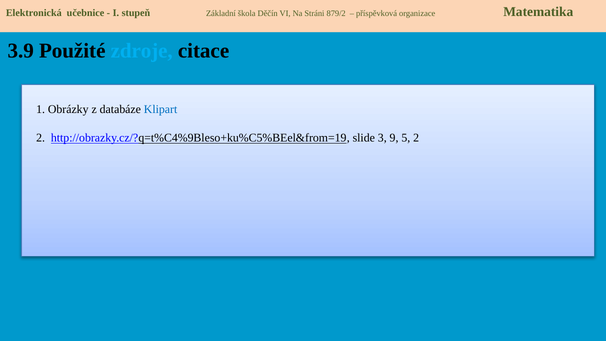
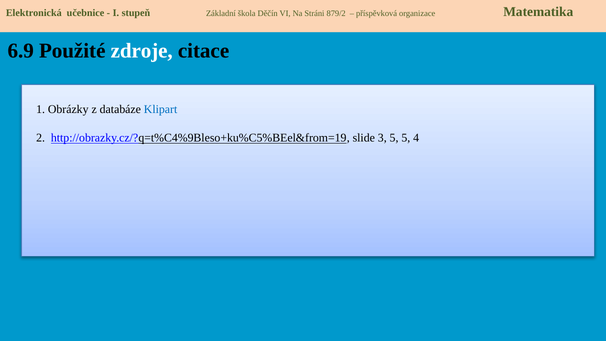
3.9: 3.9 -> 6.9 (21, 51)
zdroje colour: light blue -> white (142, 51)
3 9: 9 -> 5 (394, 138)
5 2: 2 -> 4 (416, 138)
